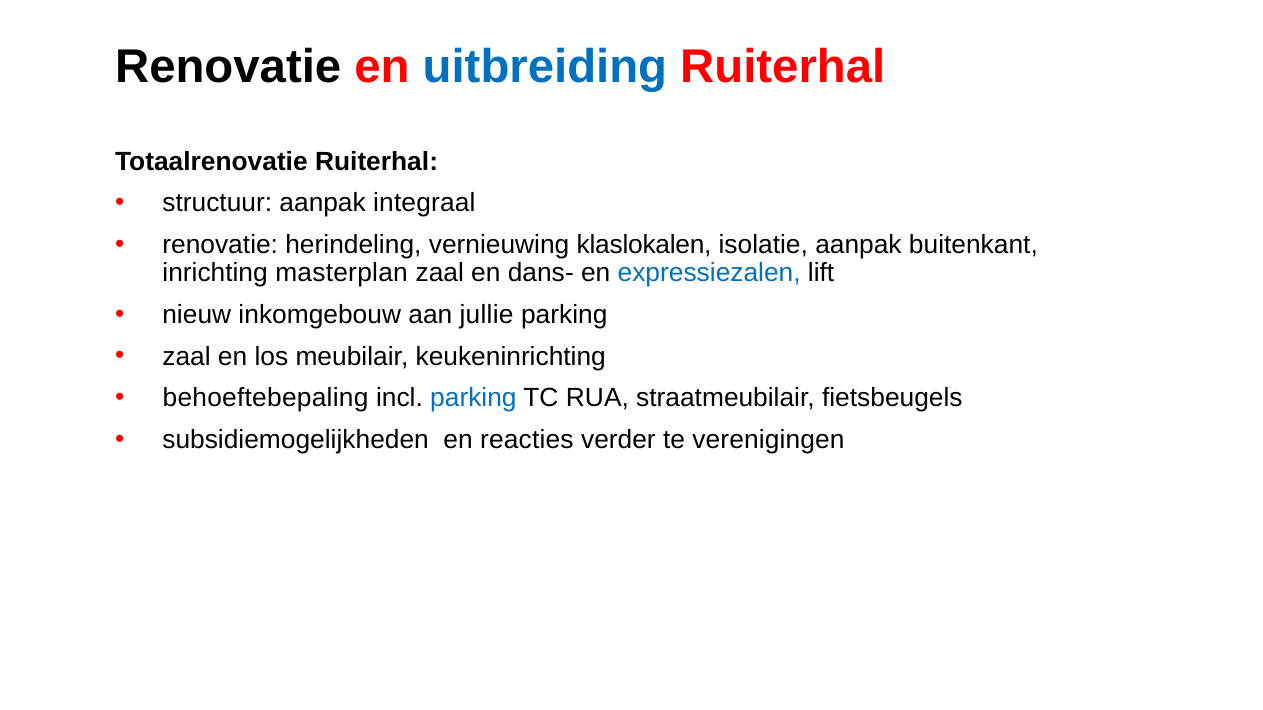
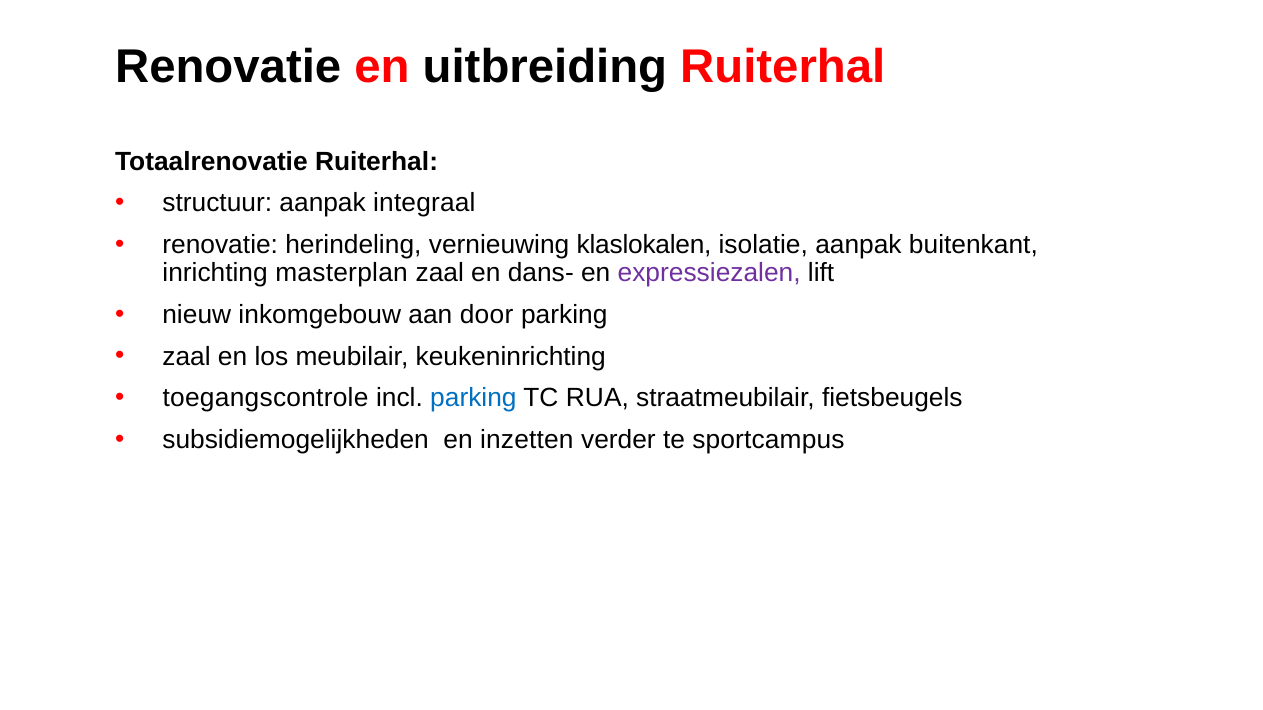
uitbreiding colour: blue -> black (545, 67)
expressiezalen colour: blue -> purple (709, 273)
jullie: jullie -> door (487, 315)
behoeftebepaling: behoeftebepaling -> toegangscontrole (266, 398)
reacties: reacties -> inzetten (527, 440)
verenigingen: verenigingen -> sportcampus (768, 440)
